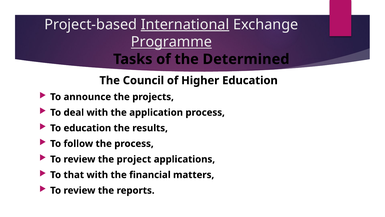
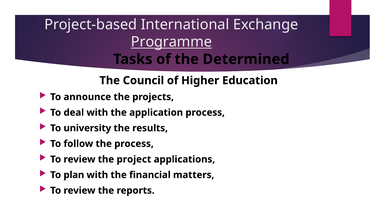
International underline: present -> none (185, 24)
To education: education -> university (87, 128)
that: that -> plan (74, 175)
